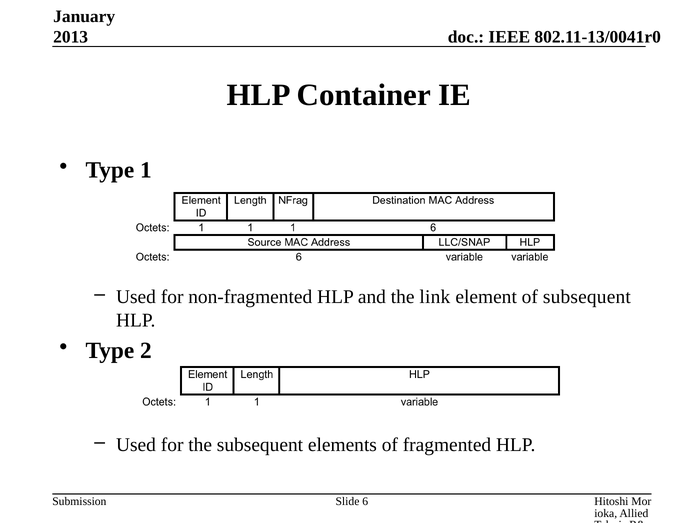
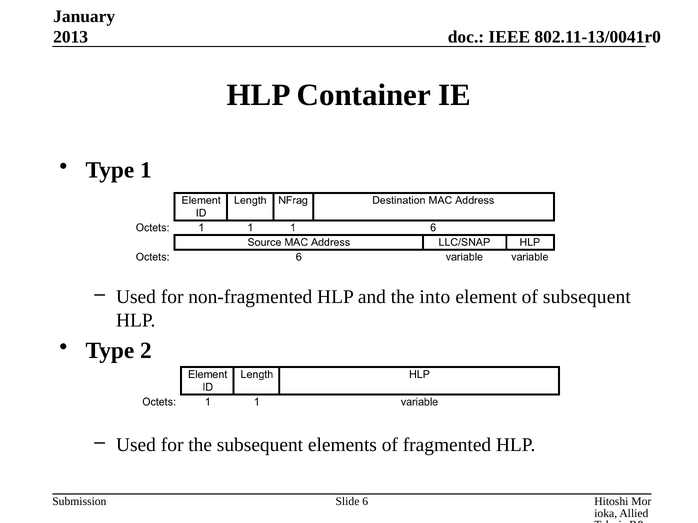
link: link -> into (435, 297)
